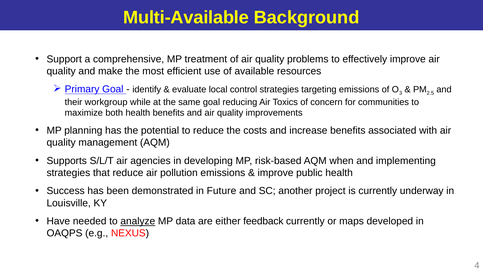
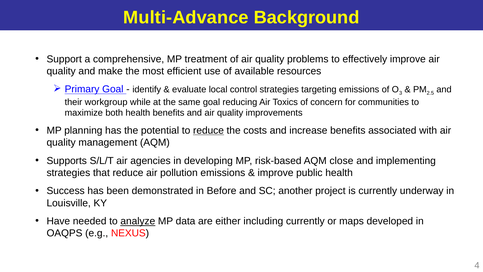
Multi-Available: Multi-Available -> Multi-Advance (186, 18)
reduce underline: none -> present (208, 130)
when: when -> close (341, 161)
Future: Future -> Before (222, 191)
feedback: feedback -> including (263, 221)
